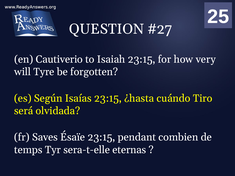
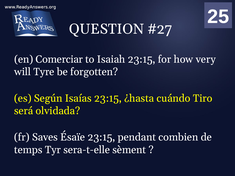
Cautiverio: Cautiverio -> Comerciar (59, 59)
eternas: eternas -> sèment (129, 150)
